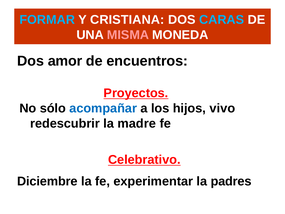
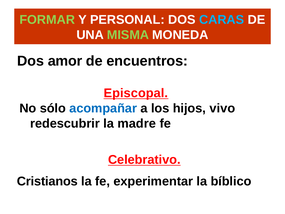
FORMAR colour: light blue -> light green (47, 20)
CRISTIANA: CRISTIANA -> PERSONAL (127, 20)
MISMA colour: pink -> light green (128, 35)
Proyectos: Proyectos -> Episcopal (136, 93)
Diciembre: Diciembre -> Cristianos (47, 181)
padres: padres -> bíblico (231, 181)
